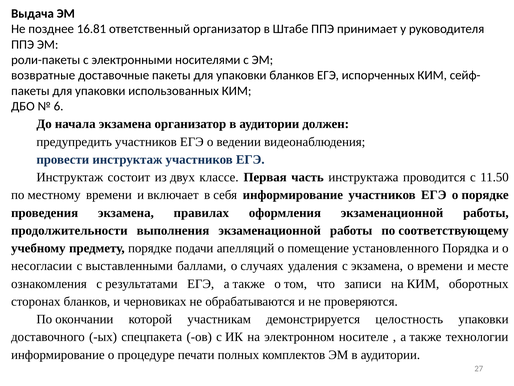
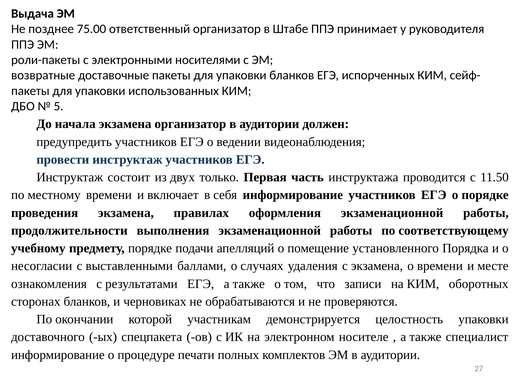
16.81: 16.81 -> 75.00 (91, 29)
6: 6 -> 5 (59, 106)
классе: классе -> только (219, 177)
технологии: технологии -> специалист (477, 337)
